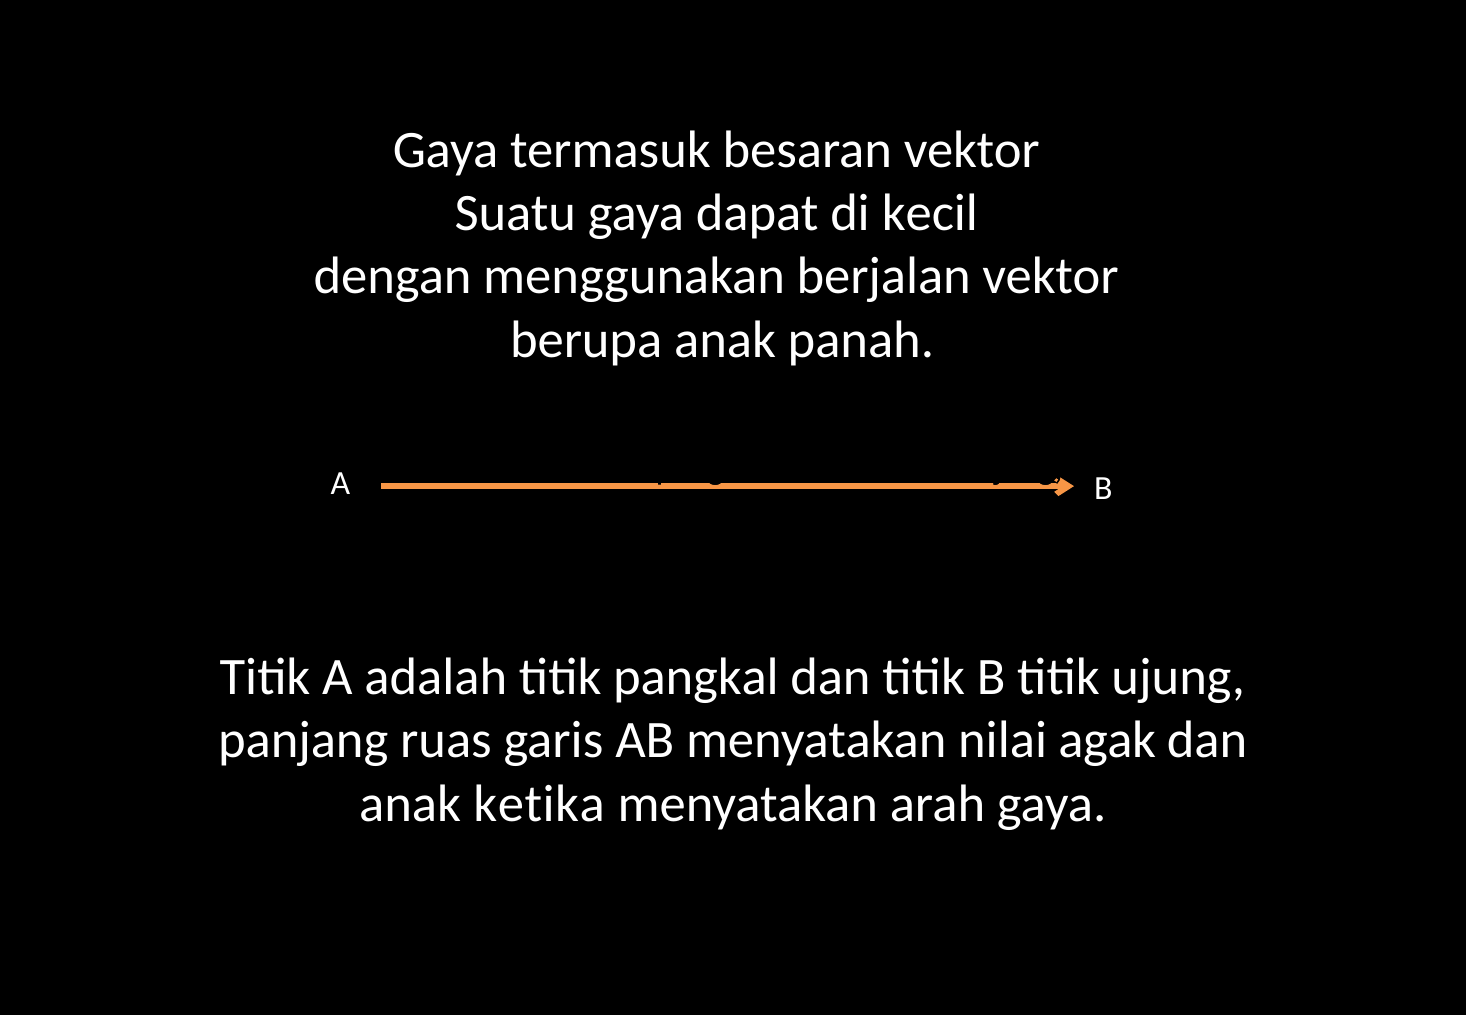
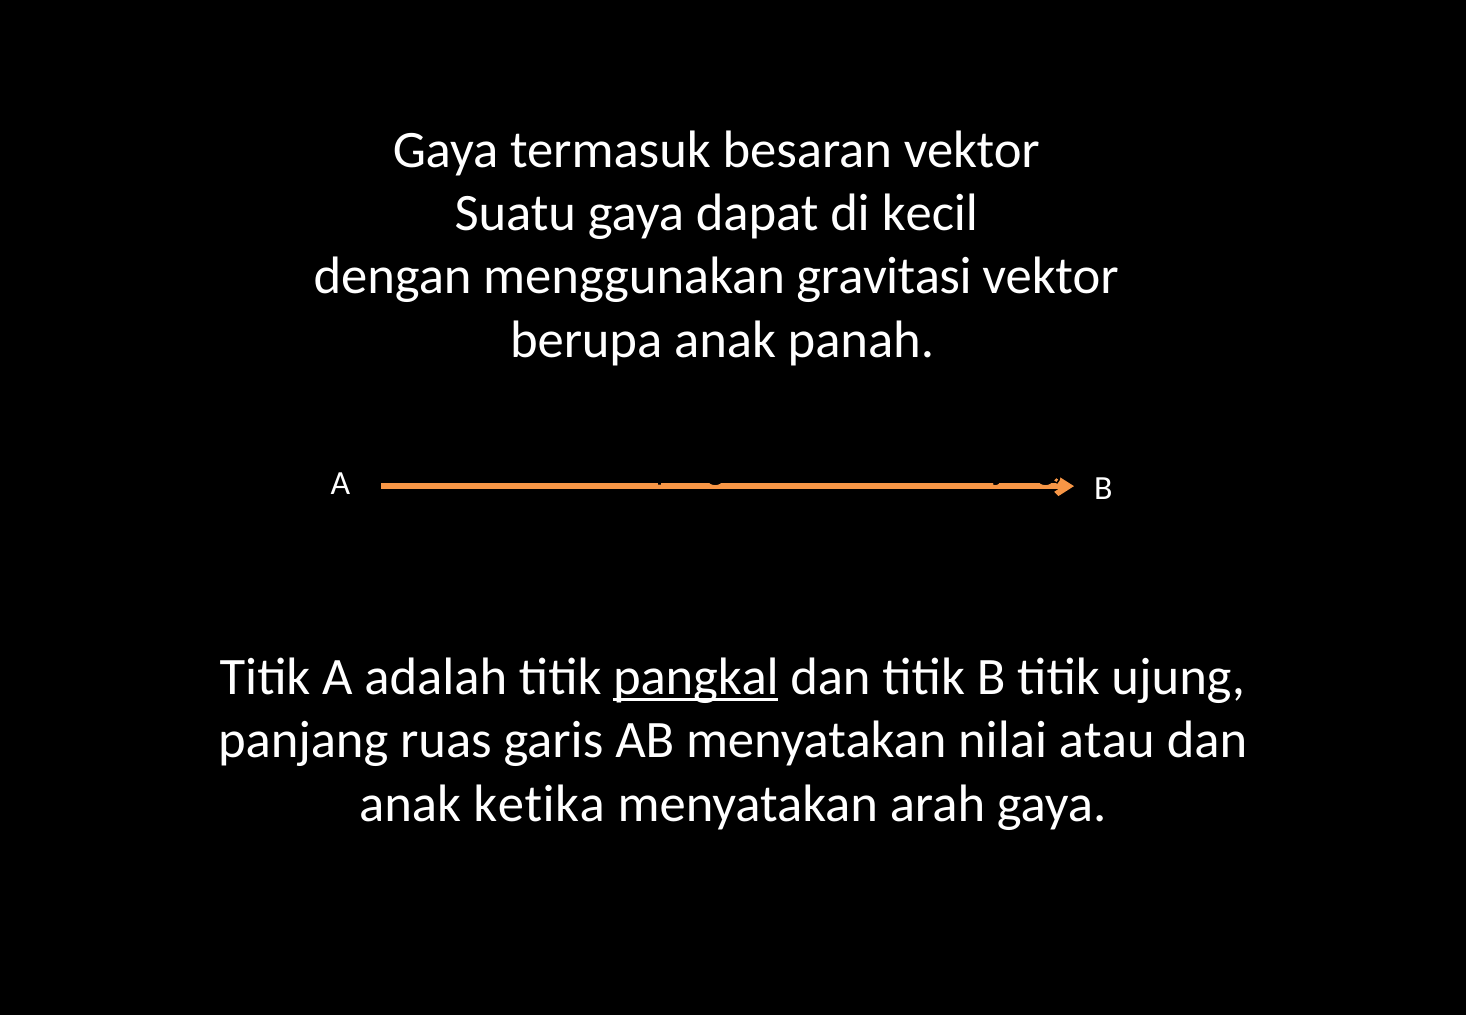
berjalan: berjalan -> gravitasi (884, 277)
pangkal underline: none -> present (696, 677)
agak: agak -> atau (1107, 740)
